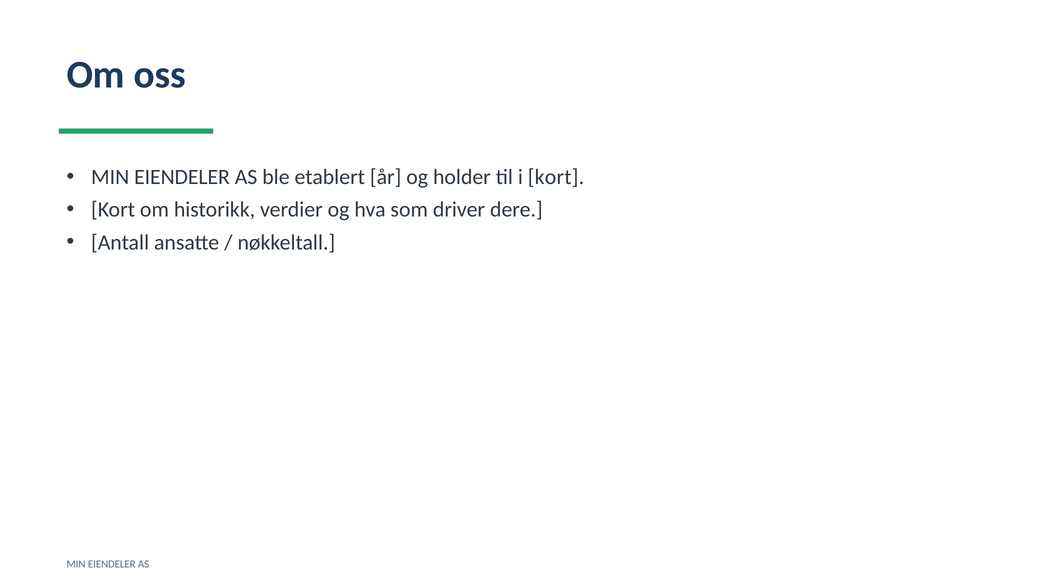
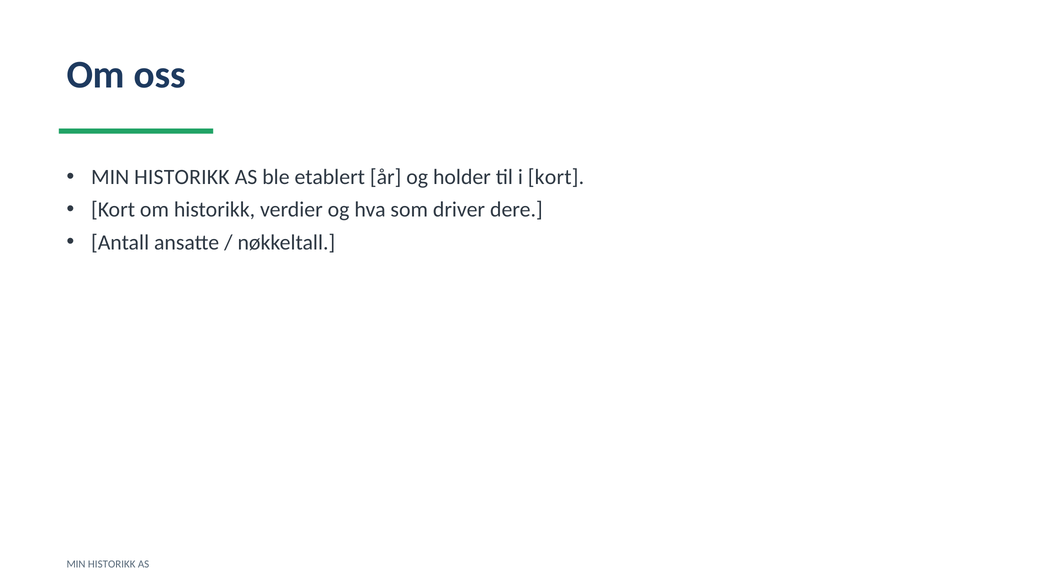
EIENDELER: EIENDELER -> HISTORIKK (182, 177)
EIENDELER: EIENDELER -> HISTORIKK (112, 565)
